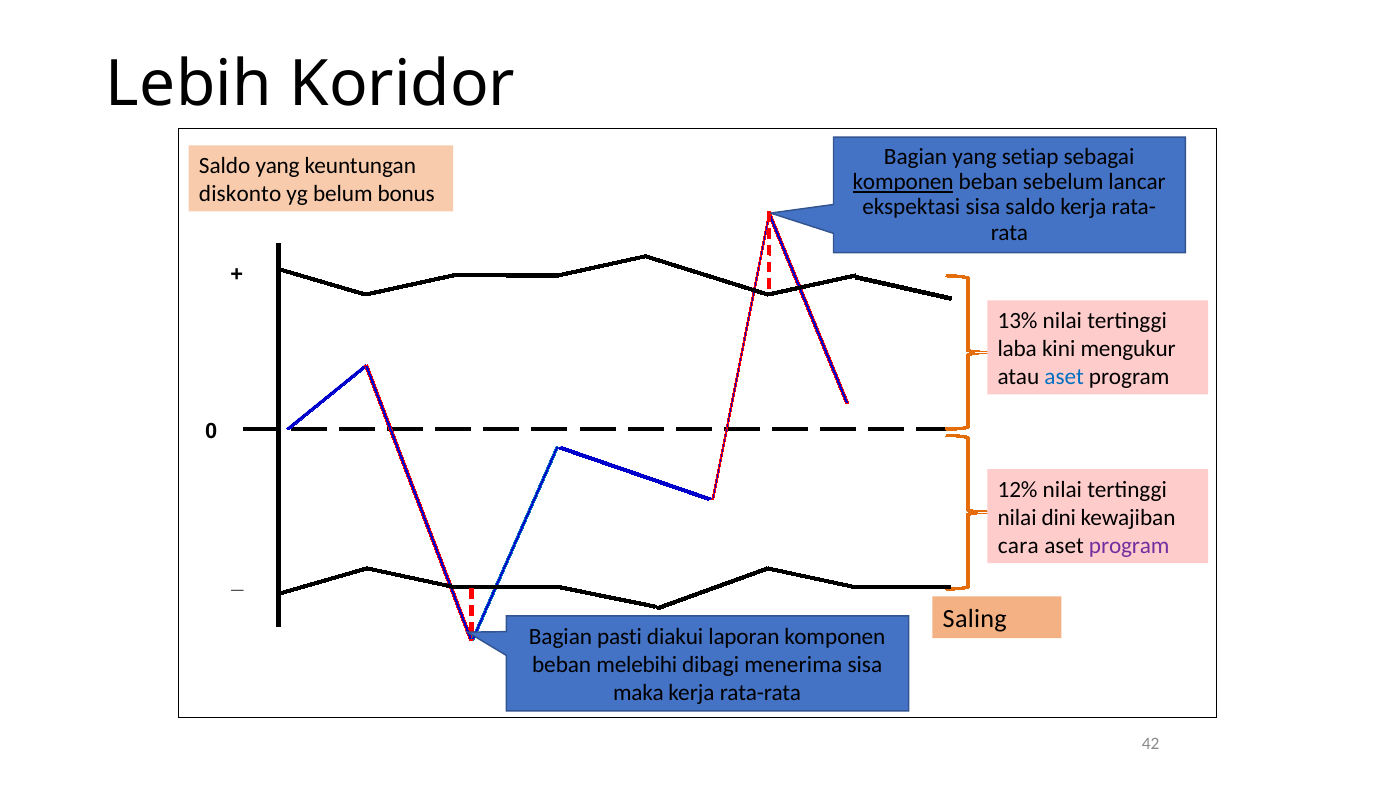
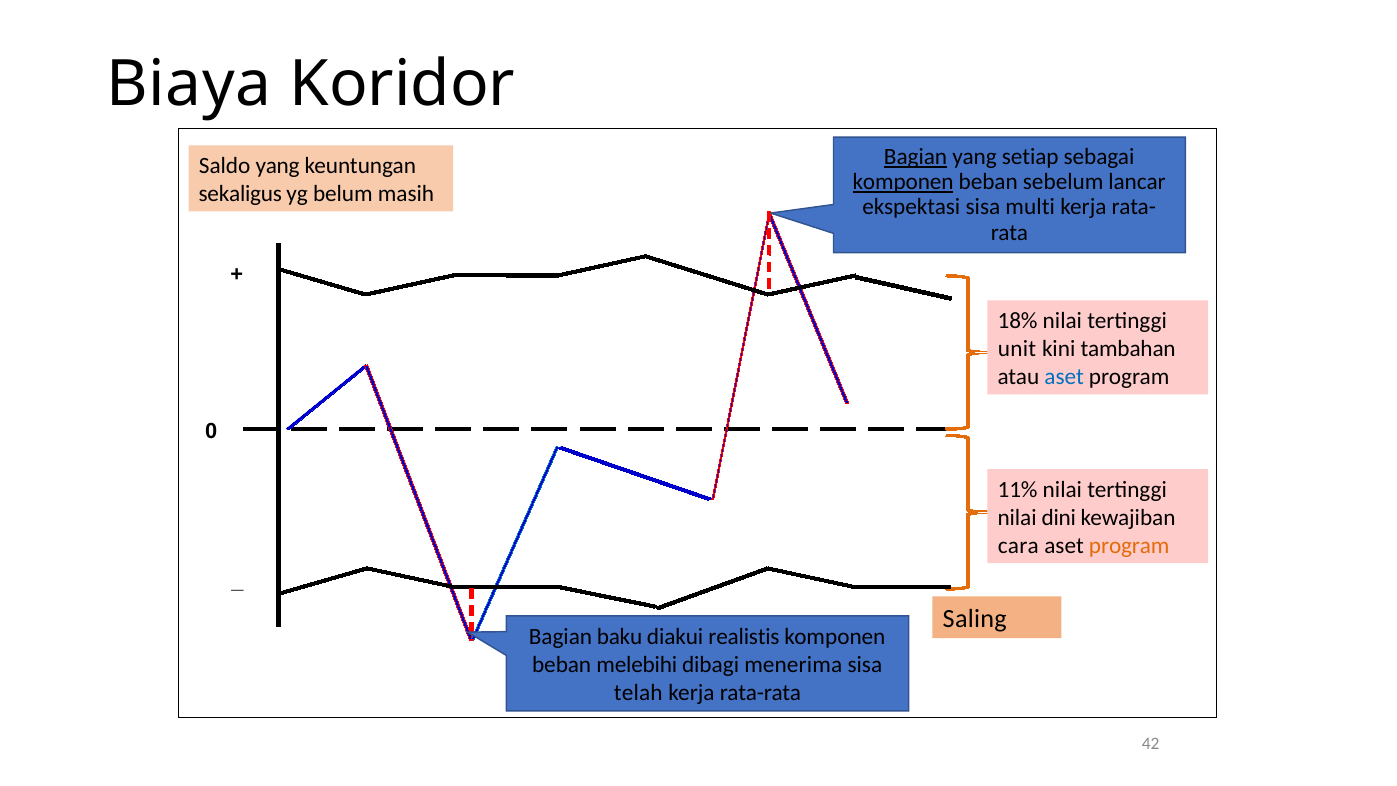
Lebih: Lebih -> Biaya (189, 84)
Bagian underline: none -> present (916, 157)
diskonto: diskonto -> sekaligus (240, 194)
bonus: bonus -> masih (406, 194)
sisa saldo: saldo -> multi (1030, 207)
13%: 13% -> 18% (1018, 321)
laba: laba -> unit (1017, 349)
mengukur: mengukur -> tambahan (1128, 349)
12%: 12% -> 11% (1018, 490)
program colour: purple -> orange (1129, 546)
pasti: pasti -> baku (620, 637)
laporan: laporan -> realistis (744, 637)
maka: maka -> telah (638, 693)
